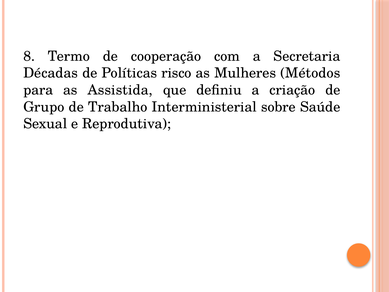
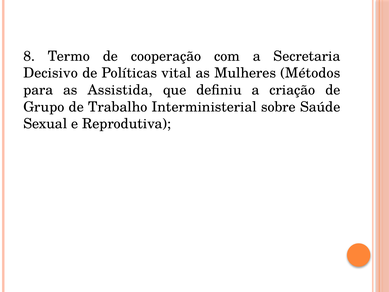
Décadas: Décadas -> Decisivo (51, 73)
risco: risco -> vital (176, 73)
